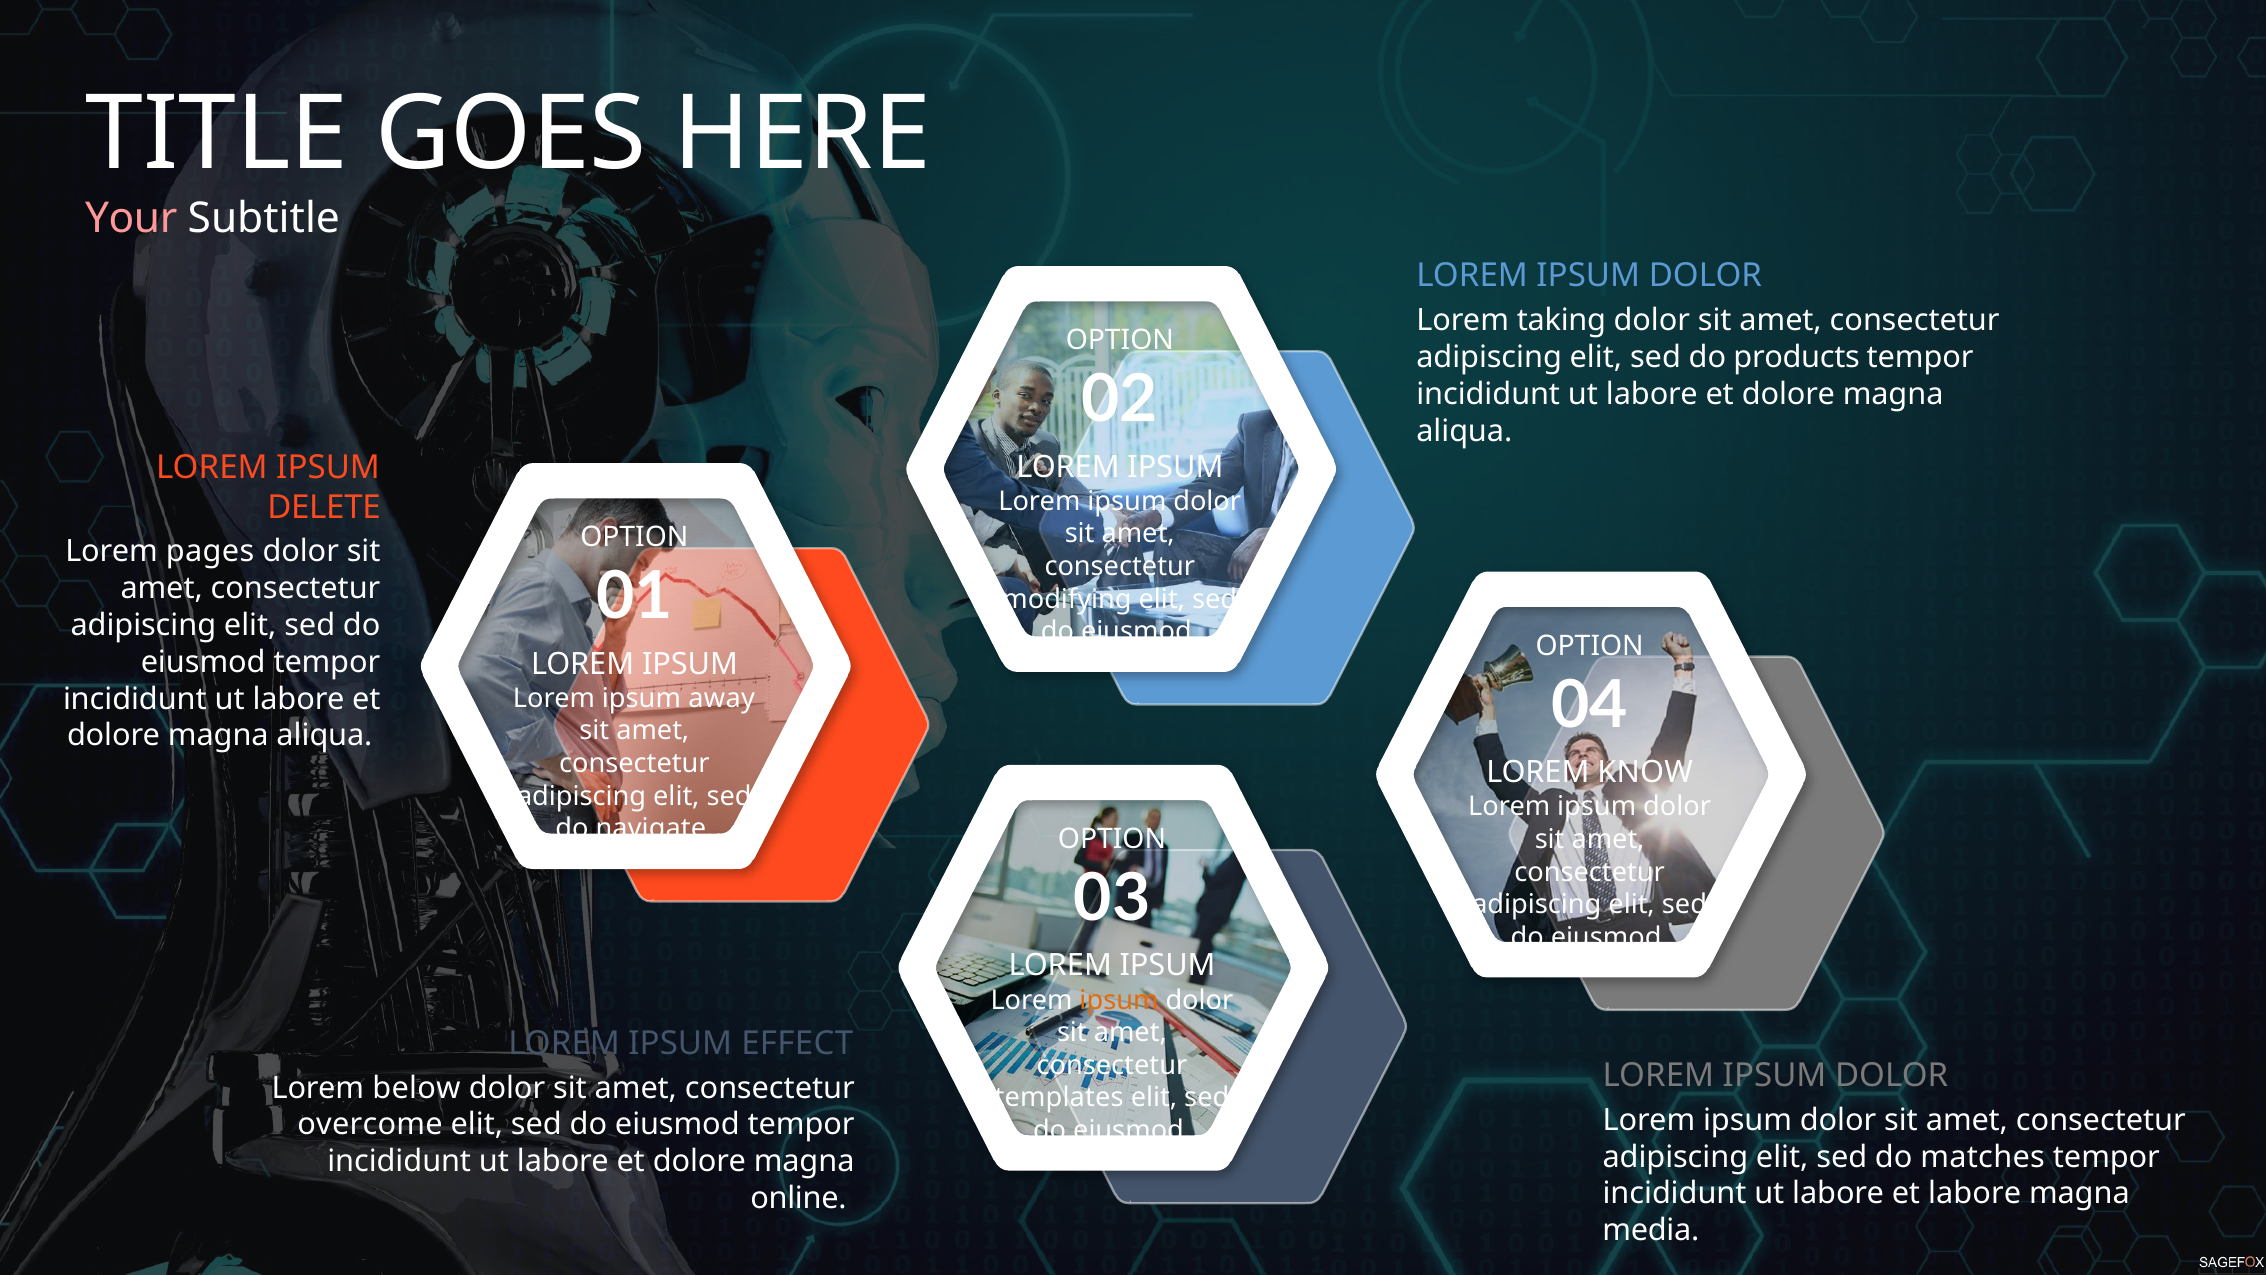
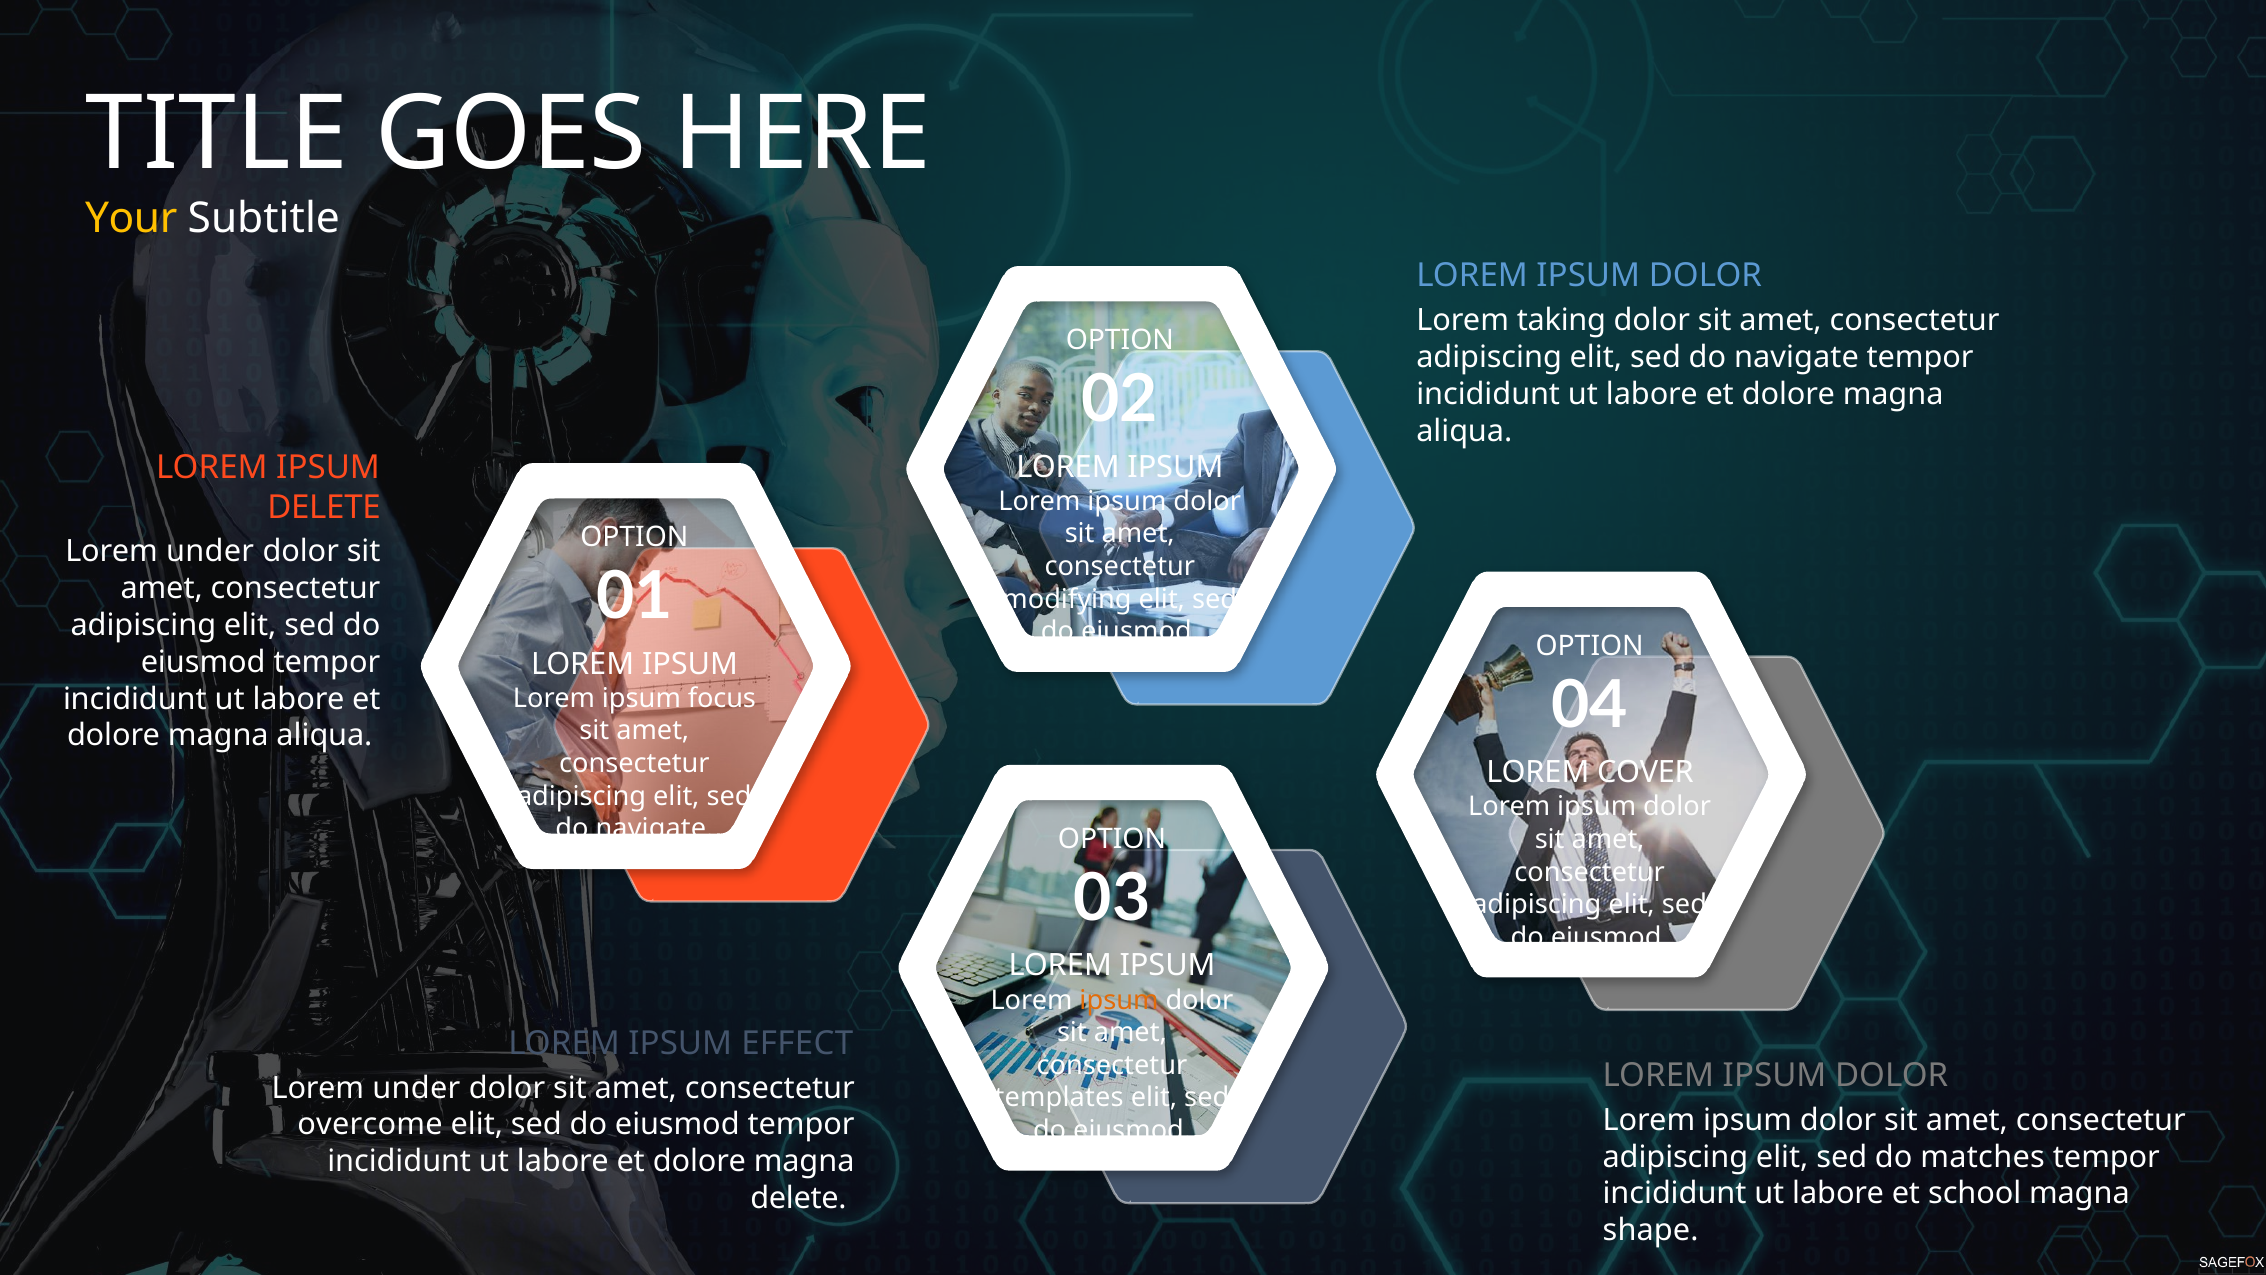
Your colour: pink -> yellow (131, 218)
products: products -> navigate (1796, 357)
pages: pages -> under (210, 551)
away: away -> focus (722, 698)
KNOW: KNOW -> COVER (1645, 772)
below: below -> under (416, 1088)
et labore: labore -> school (1975, 1193)
online: online -> delete (798, 1198)
media: media -> shape (1651, 1230)
